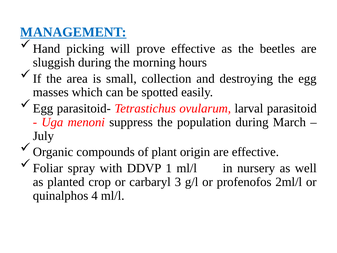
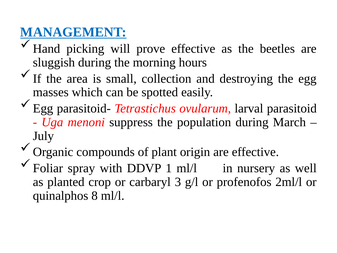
4: 4 -> 8 (95, 195)
